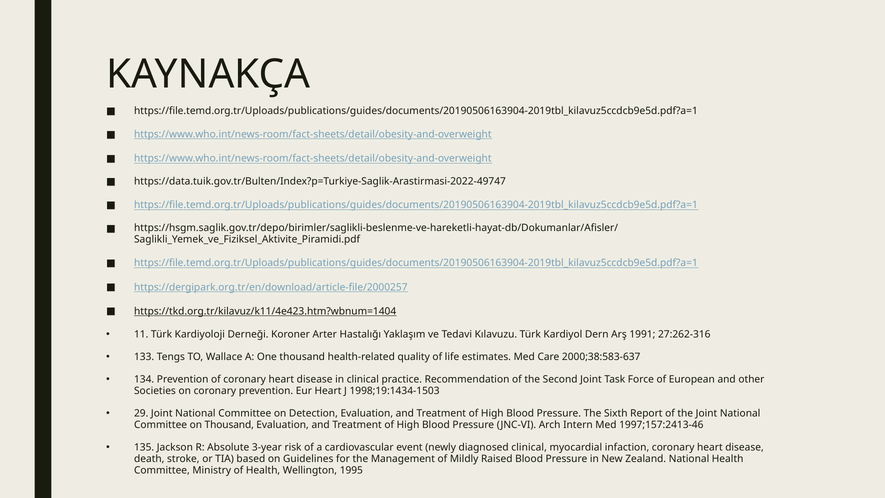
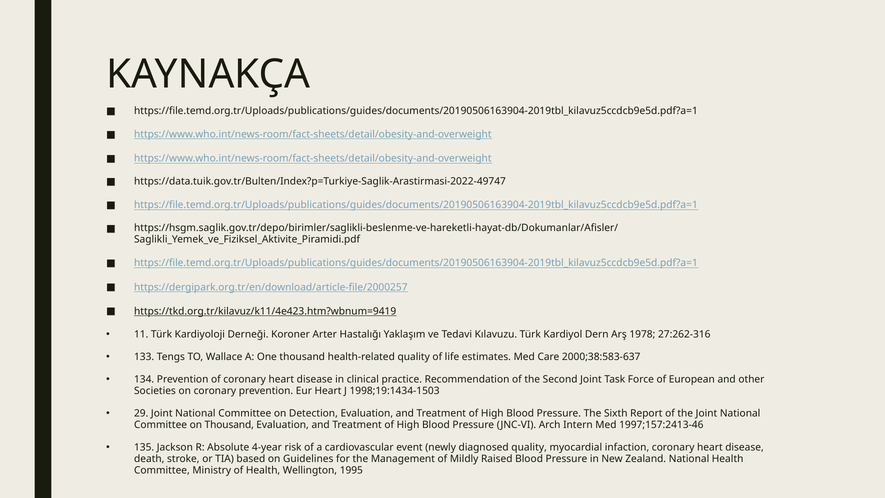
https://tkd.org.tr/kilavuz/k11/4e423.htm?wbnum=1404: https://tkd.org.tr/kilavuz/k11/4e423.htm?wbnum=1404 -> https://tkd.org.tr/kilavuz/k11/4e423.htm?wbnum=9419 (265, 311)
1991: 1991 -> 1978 (642, 334)
3-year: 3-year -> 4-year (267, 447)
diagnosed clinical: clinical -> quality (529, 447)
